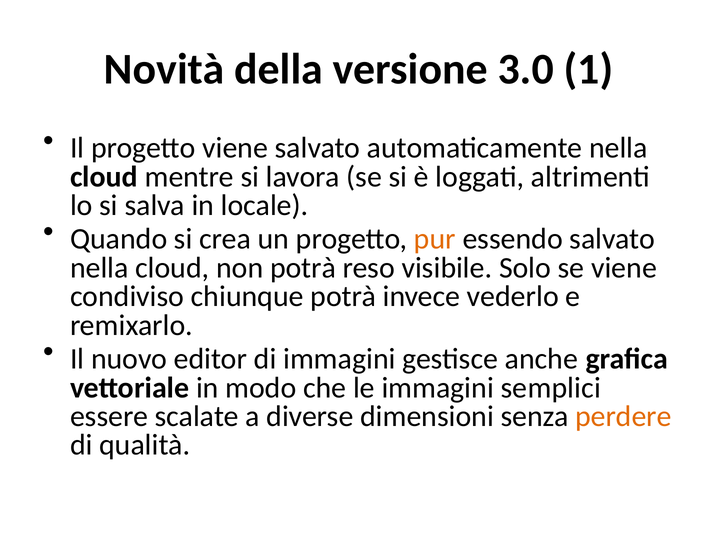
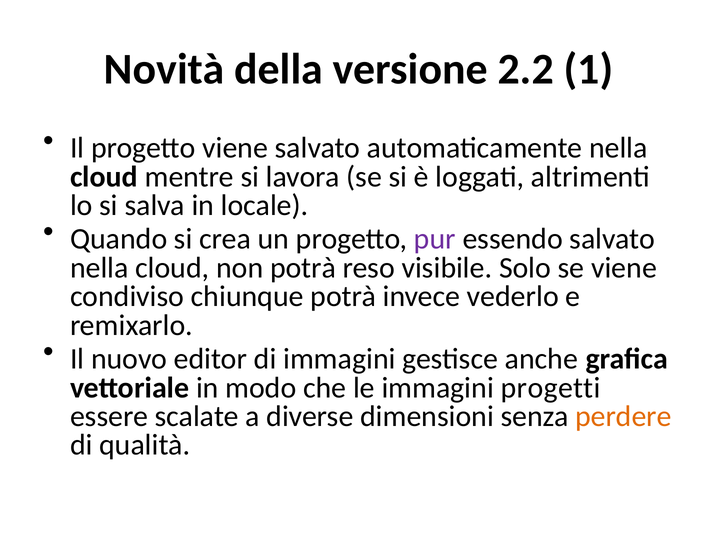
3.0: 3.0 -> 2.2 (526, 70)
pur colour: orange -> purple (435, 239)
semplici: semplici -> progetti (551, 388)
